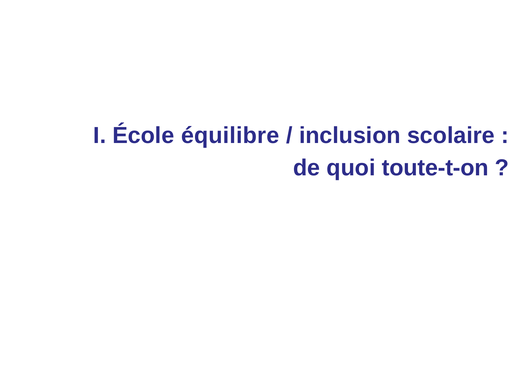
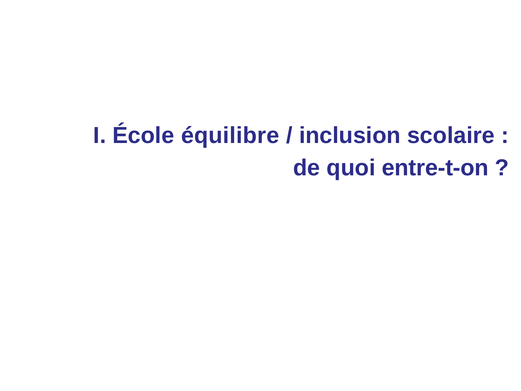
toute-t-on: toute-t-on -> entre-t-on (435, 168)
